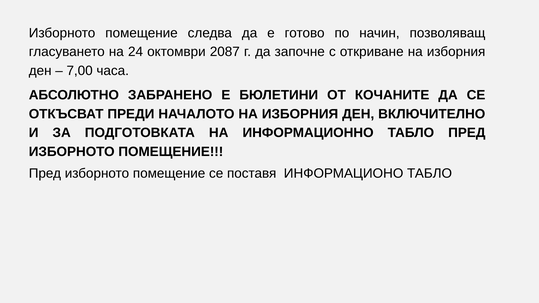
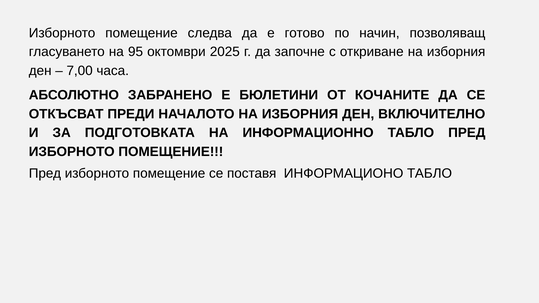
24: 24 -> 95 (136, 52)
2087: 2087 -> 2025 (225, 52)
